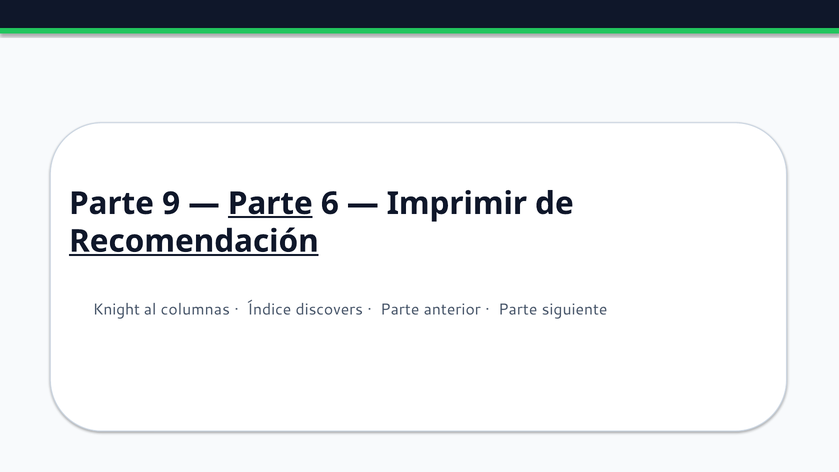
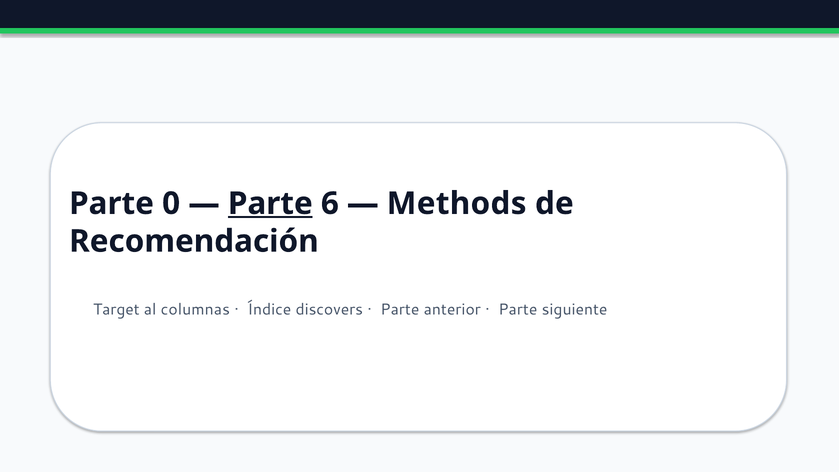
9: 9 -> 0 (171, 204)
Imprimir: Imprimir -> Methods (457, 204)
Recomendación underline: present -> none (194, 241)
Knight: Knight -> Target (116, 309)
